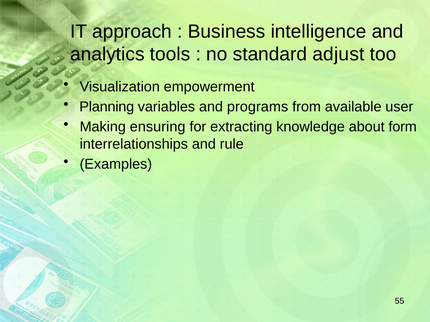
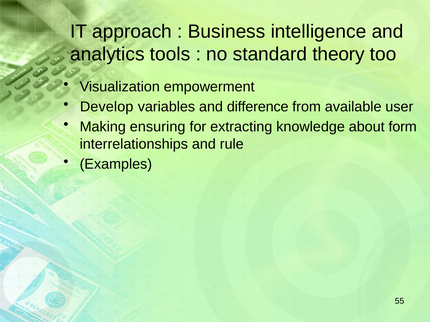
adjust: adjust -> theory (339, 54)
Planning: Planning -> Develop (107, 107)
programs: programs -> difference (258, 107)
